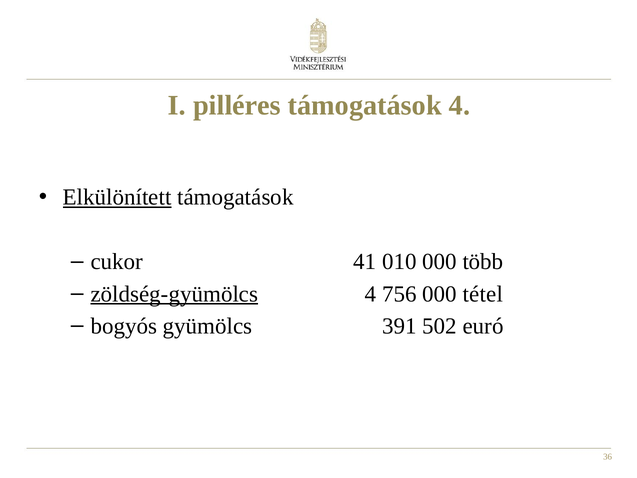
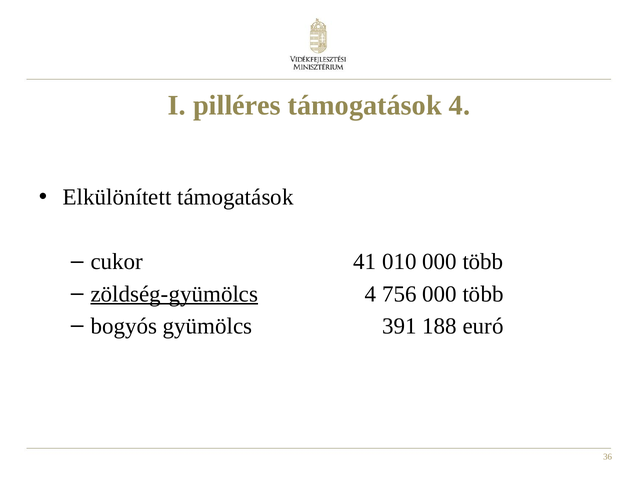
Elkülönített underline: present -> none (117, 197)
756 000 tétel: tétel -> több (483, 294)
502: 502 -> 188 (440, 326)
